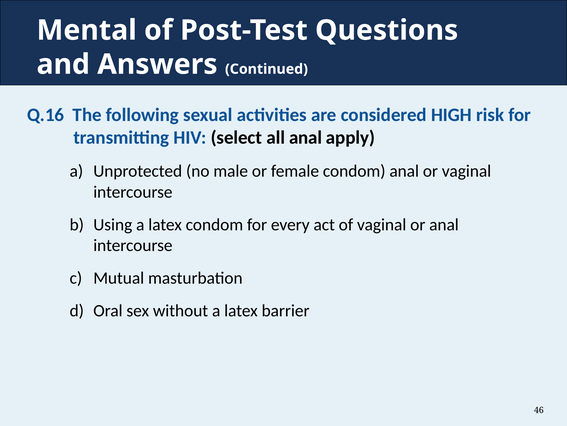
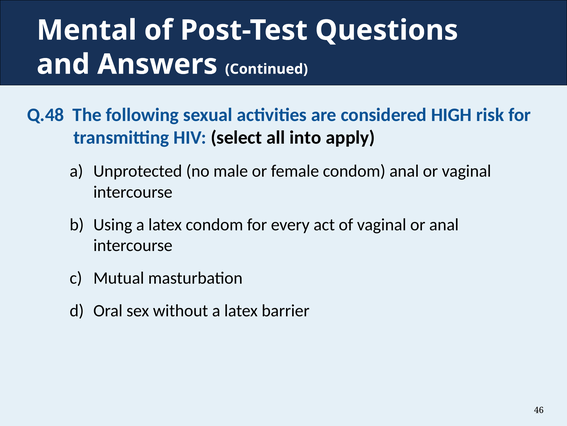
Q.16: Q.16 -> Q.48 (46, 115)
all anal: anal -> into (305, 137)
